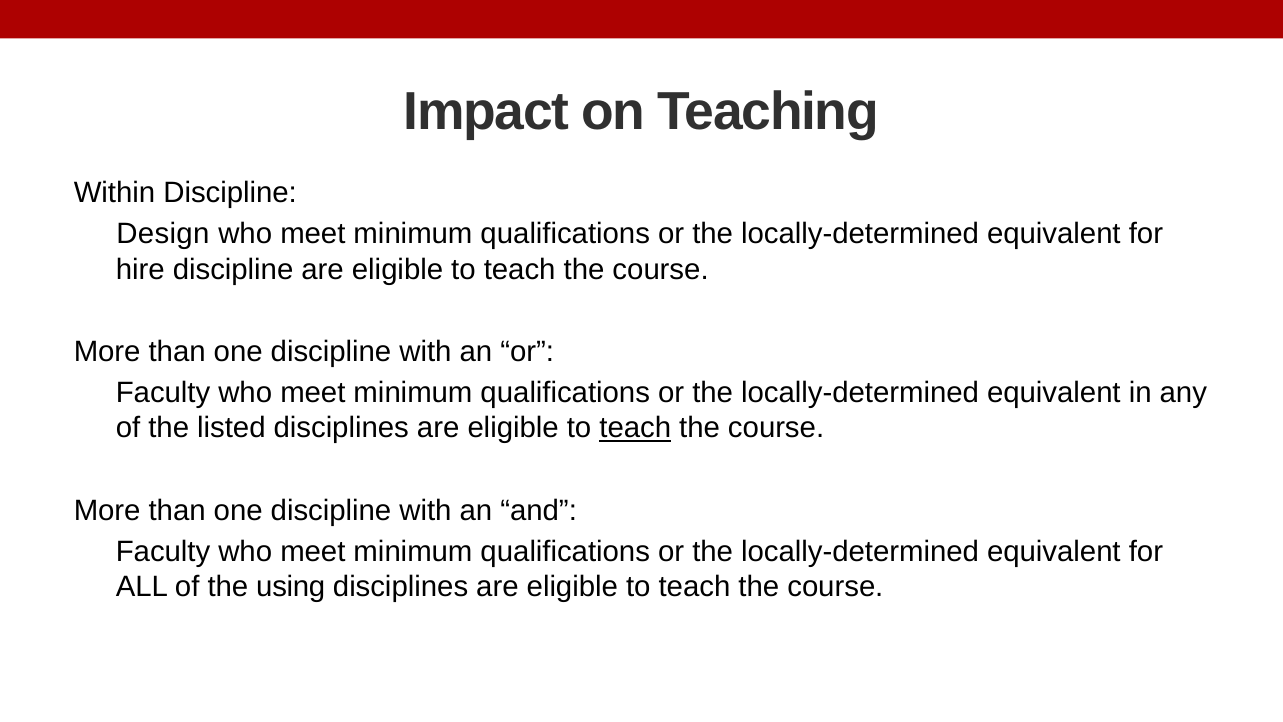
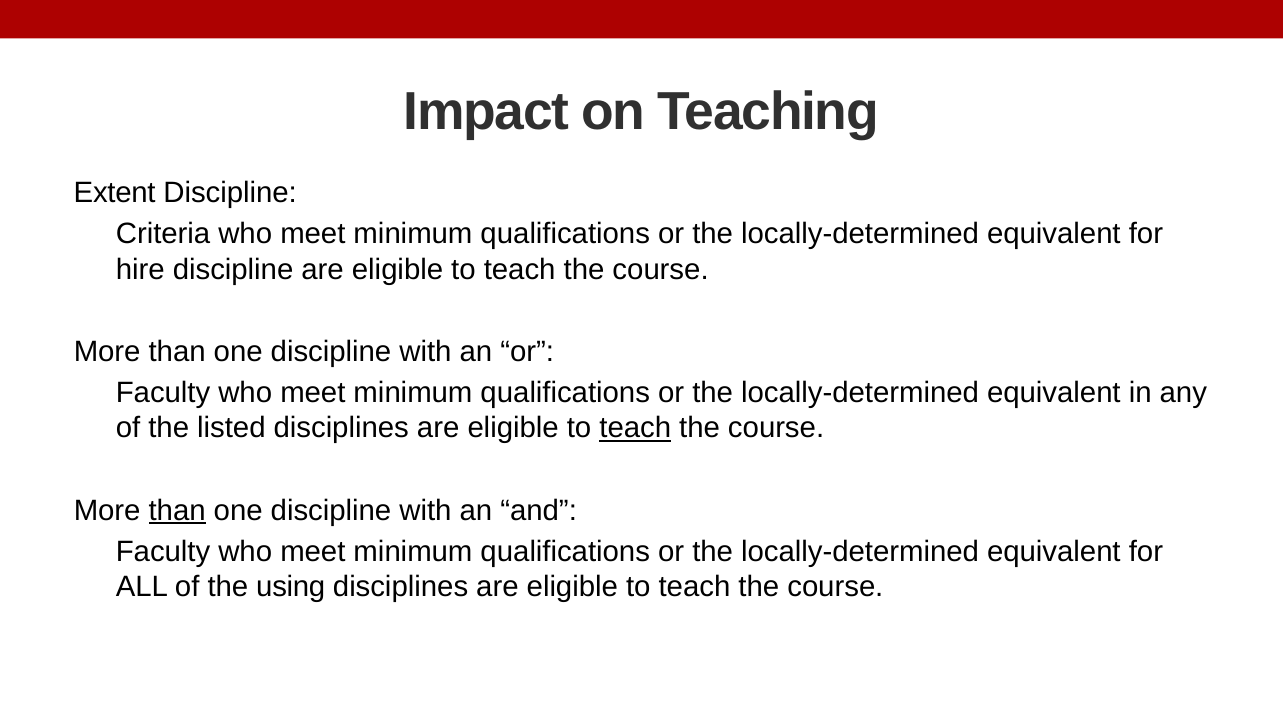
Within: Within -> Extent (115, 193)
Design: Design -> Criteria (163, 234)
than underline: none -> present (177, 510)
